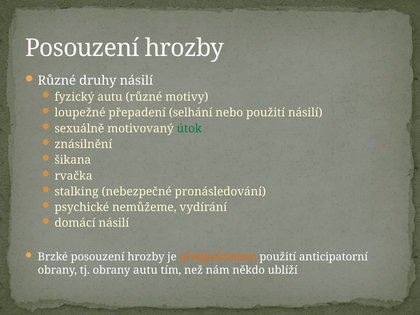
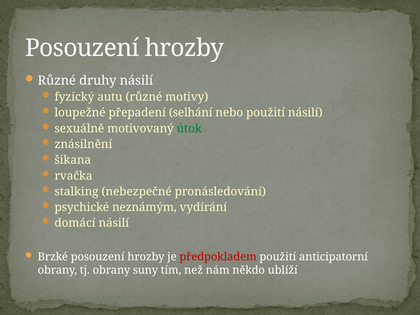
nemůžeme: nemůžeme -> neznámým (144, 207)
předpokladem colour: orange -> red (218, 257)
obrany autu: autu -> suny (145, 270)
